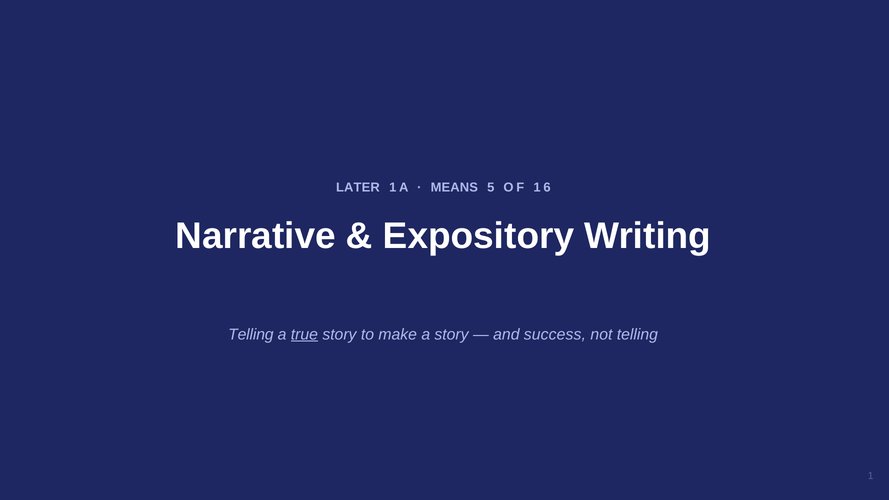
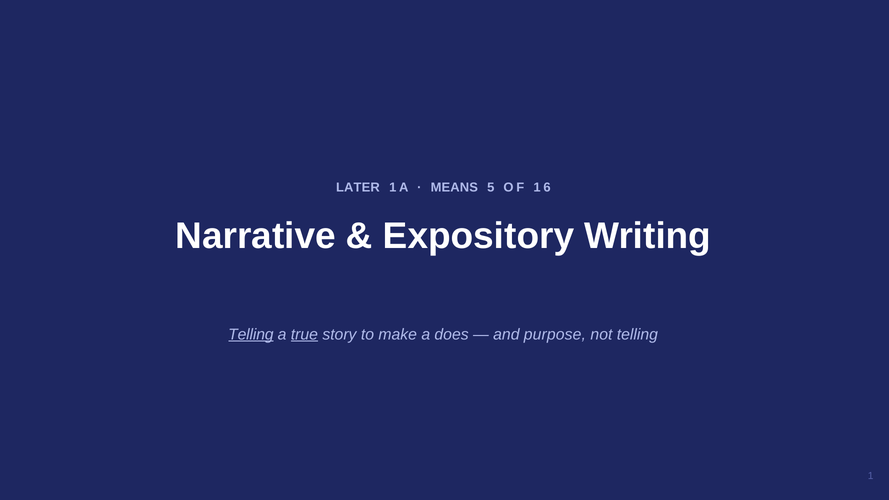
Telling underline: none -> present (251, 334)
a story: story -> does (452, 334)
success: success -> purpose (555, 334)
